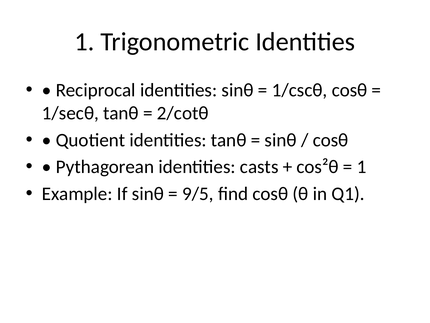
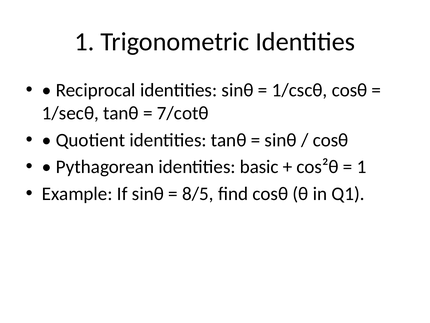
2/cotθ: 2/cotθ -> 7/cotθ (183, 113)
casts: casts -> basic (259, 167)
9/5: 9/5 -> 8/5 (198, 193)
